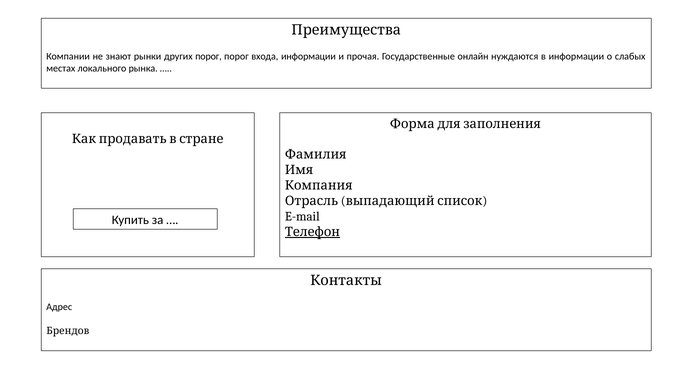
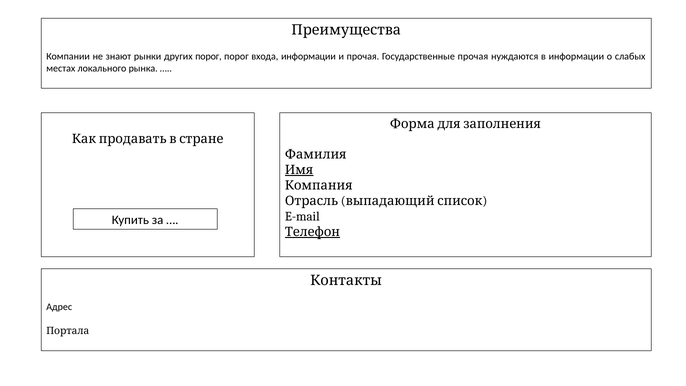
Государственные онлайн: онлайн -> прочая (473, 57)
Имя underline: none -> present (299, 170)
Брендов: Брендов -> Портала (68, 331)
